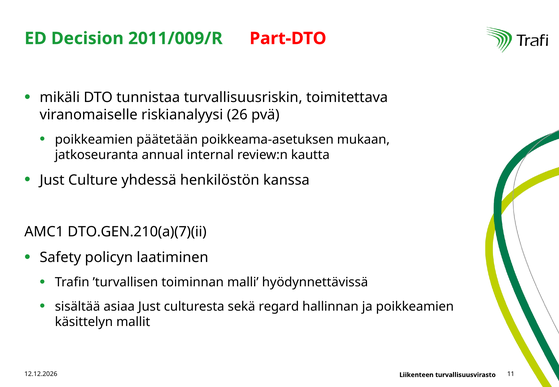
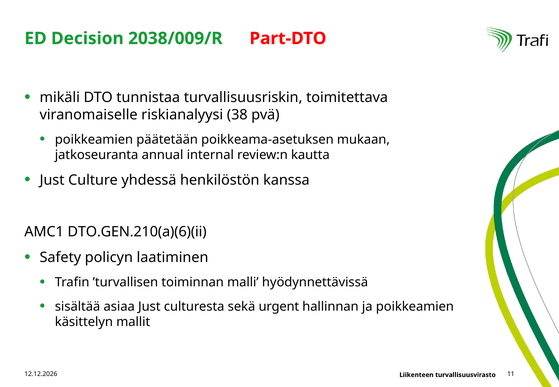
2011/009/R: 2011/009/R -> 2038/009/R (175, 38)
26: 26 -> 38 (237, 115)
DTO.GEN.210(a)(7)(ii: DTO.GEN.210(a)(7)(ii -> DTO.GEN.210(a)(6)(ii (137, 232)
regard: regard -> urgent (279, 307)
